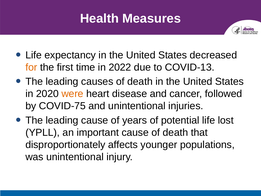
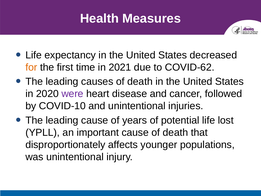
2022: 2022 -> 2021 (120, 67)
COVID-13: COVID-13 -> COVID-62 (190, 67)
were colour: orange -> purple (72, 94)
COVID-75: COVID-75 -> COVID-10 (62, 106)
